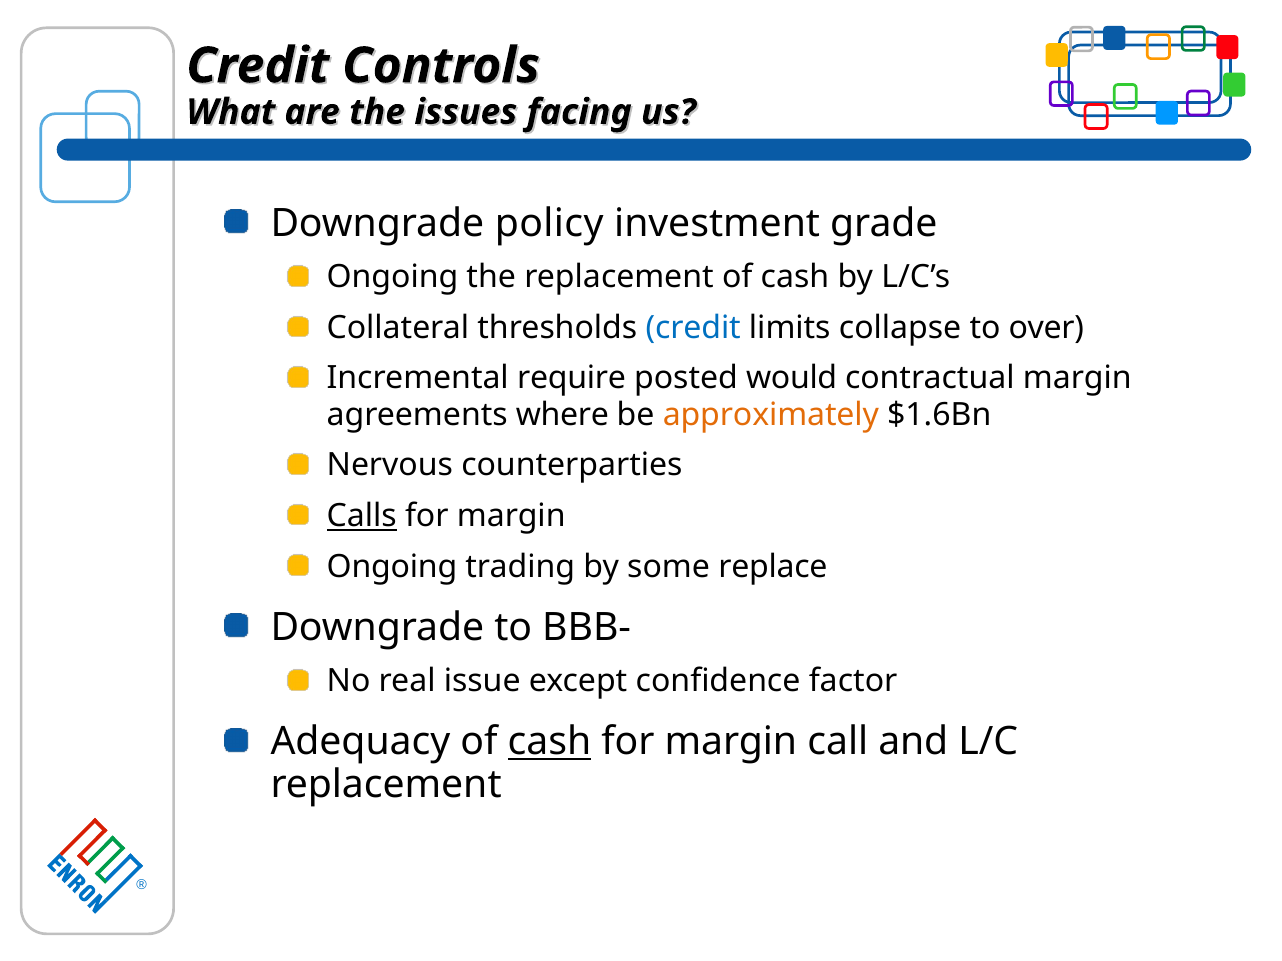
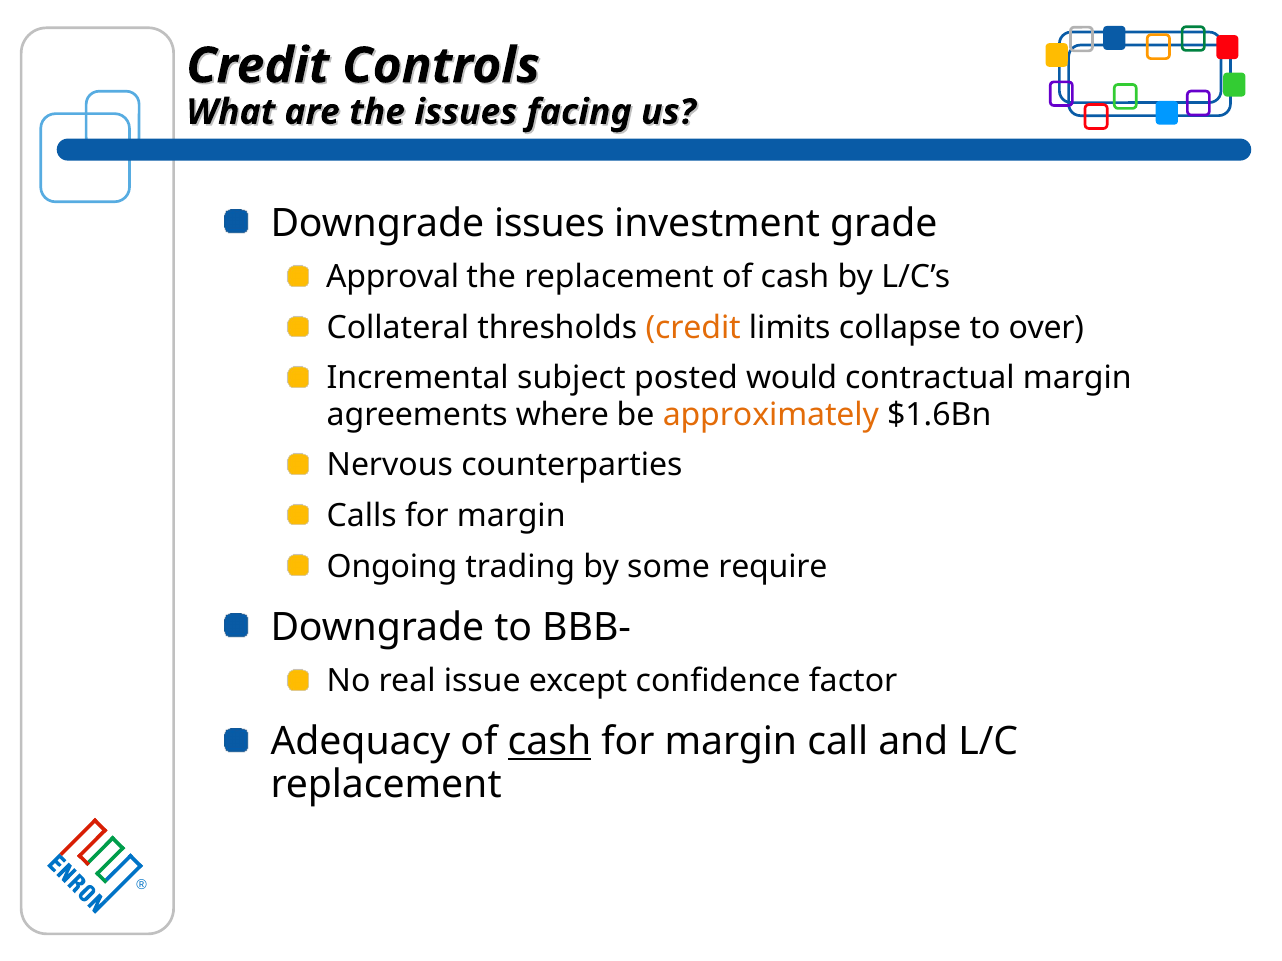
Downgrade policy: policy -> issues (550, 223)
Ongoing: Ongoing -> Approval (393, 277)
credit colour: blue -> orange (693, 328)
require: require -> subject (571, 378)
Calls underline: present -> none (362, 516)
replace: replace -> require (773, 567)
